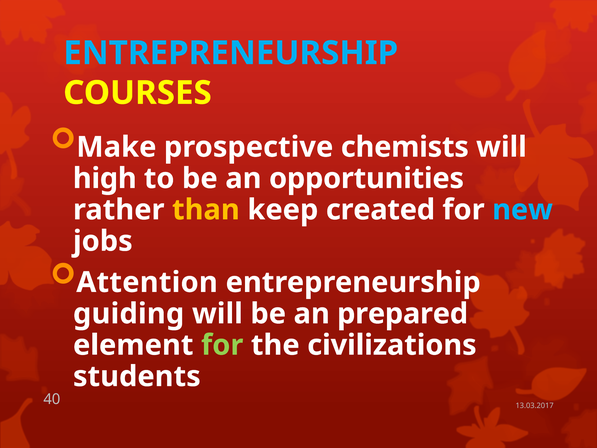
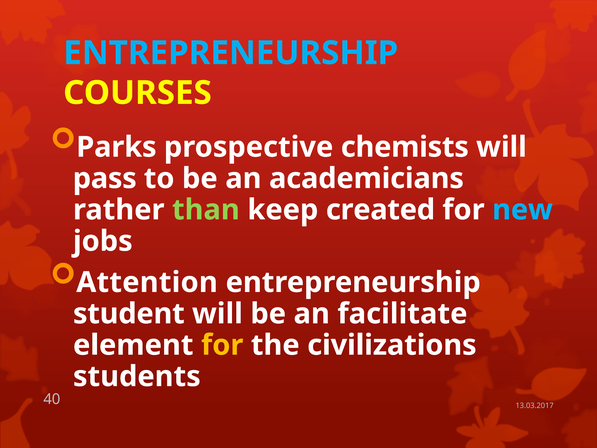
Make: Make -> Parks (116, 147)
high: high -> pass (105, 178)
opportunities: opportunities -> academicians (366, 178)
than colour: yellow -> light green (206, 210)
guiding: guiding -> student (129, 314)
prepared: prepared -> facilitate (402, 314)
for colour: light green -> yellow (222, 345)
